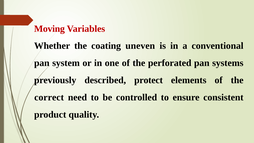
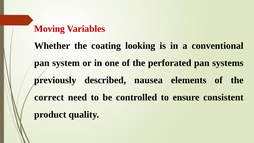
uneven: uneven -> looking (140, 46)
protect: protect -> nausea (148, 80)
